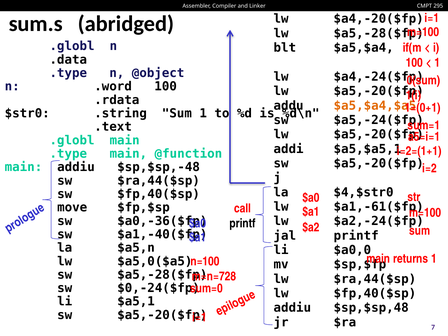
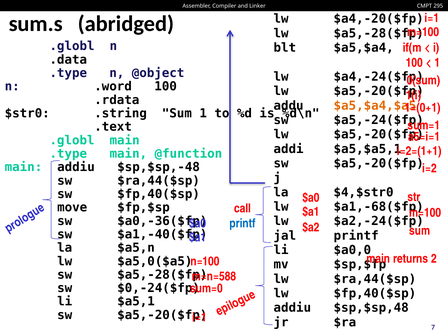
$a1,-61($fp: $a1,-61($fp -> $a1,-68($fp (379, 207)
printf colour: black -> blue (243, 223)
returns 1: 1 -> 2 (434, 259)
m=n=728: m=n=728 -> m=n=588 (214, 276)
